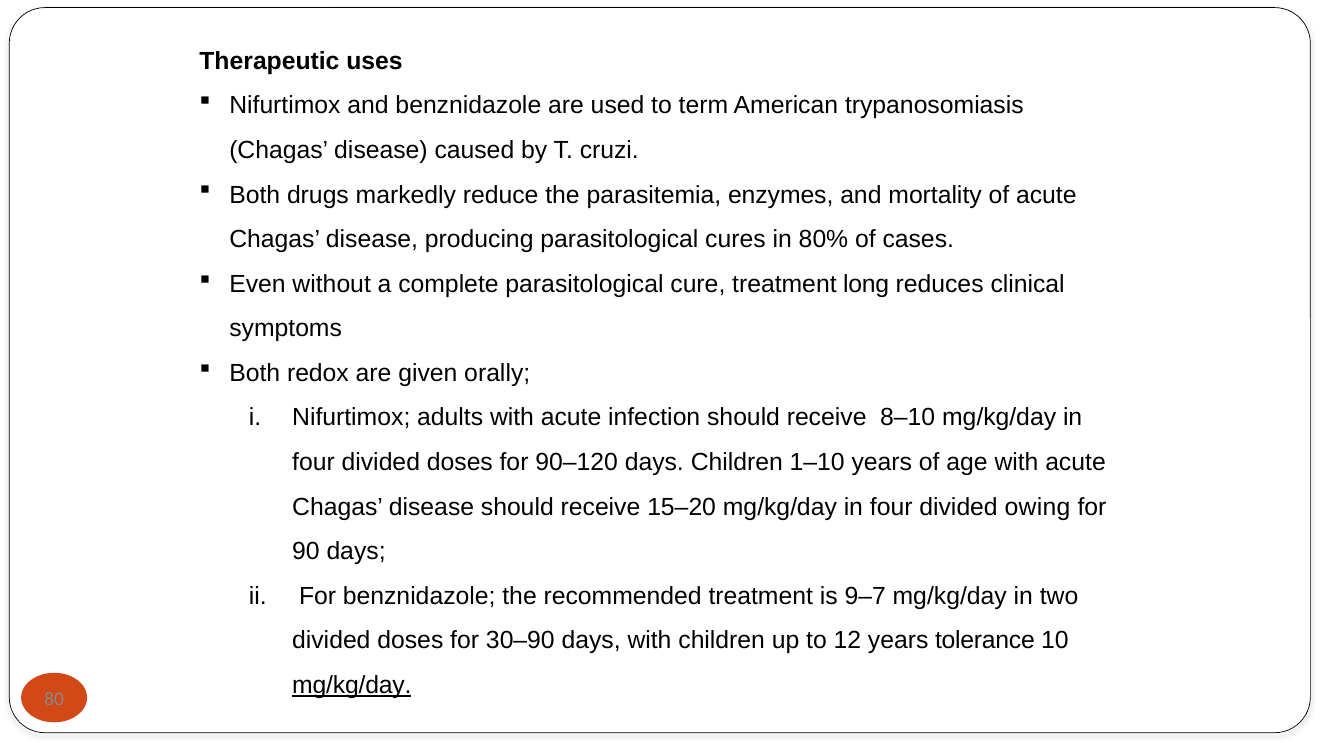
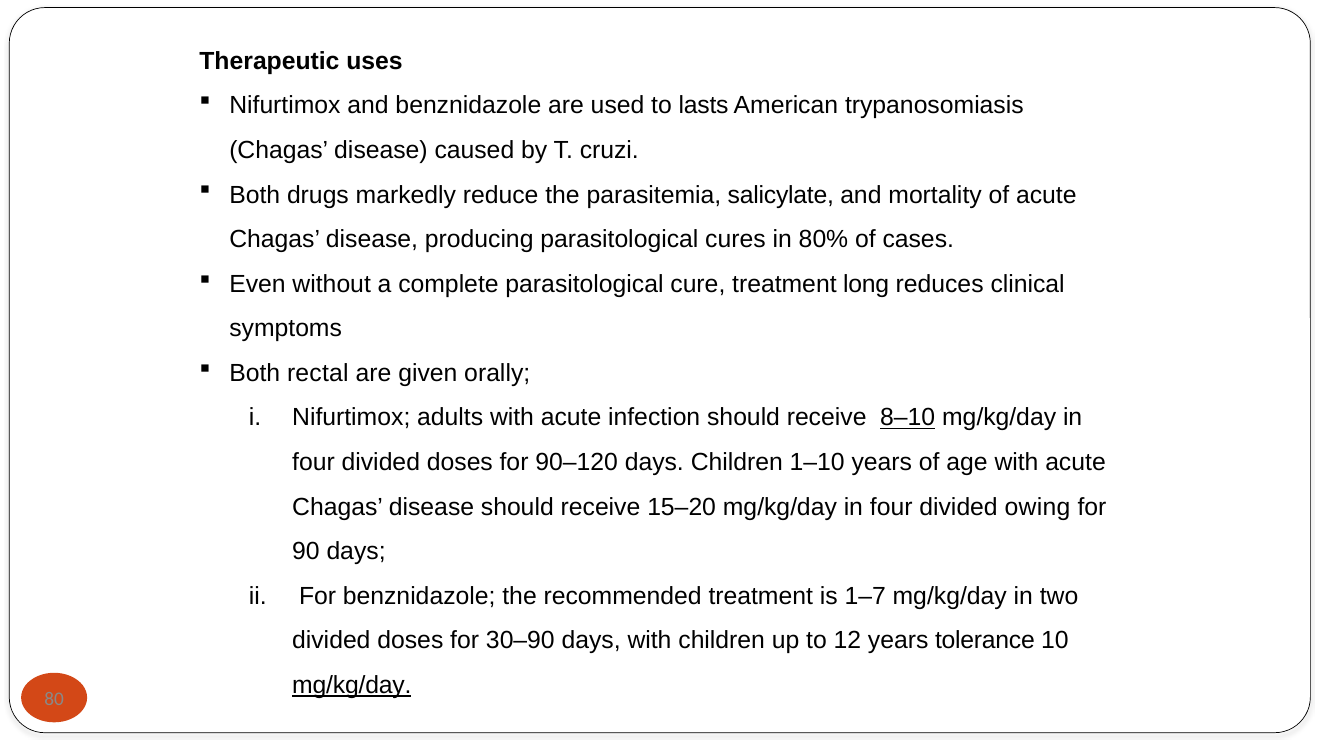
term: term -> lasts (704, 106)
enzymes: enzymes -> salicylate (781, 195)
redox: redox -> rectal (318, 373)
8–10 underline: none -> present (908, 417)
9–7: 9–7 -> 1–7 (865, 596)
